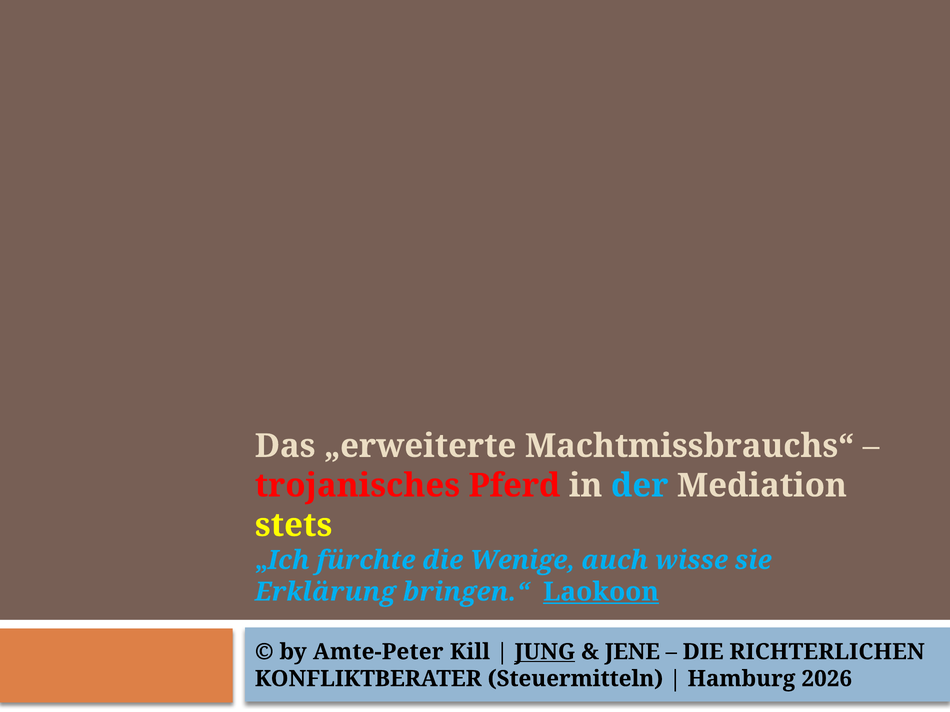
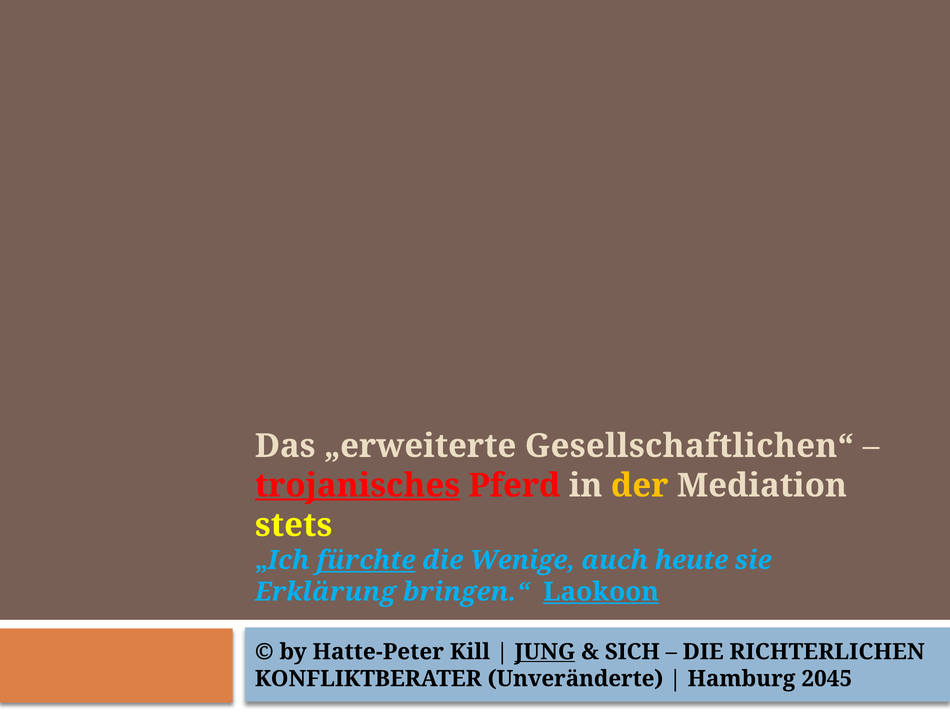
Machtmissbrauchs“: Machtmissbrauchs“ -> Gesellschaftlichen“ (689, 446)
trojanisches underline: none -> present (357, 486)
der colour: light blue -> yellow (640, 486)
fürchte underline: none -> present (366, 561)
wisse: wisse -> heute (692, 561)
Amte-Peter: Amte-Peter -> Hatte-Peter (378, 652)
JENE: JENE -> SICH (632, 652)
Steuermitteln: Steuermitteln -> Unveränderte (575, 679)
2026: 2026 -> 2045 (827, 679)
